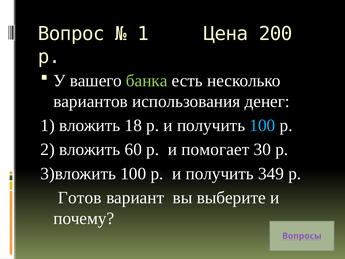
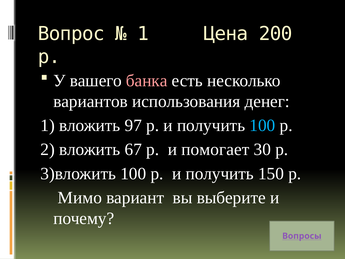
банка colour: light green -> pink (147, 81)
18: 18 -> 97 (133, 125)
60: 60 -> 67 (133, 149)
349: 349 -> 150 (271, 173)
Готов: Готов -> Мимо (80, 197)
